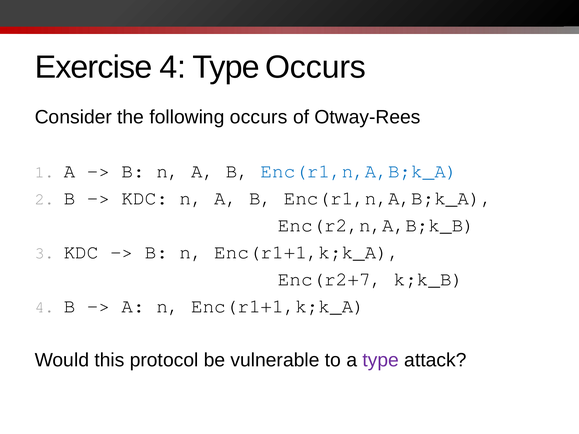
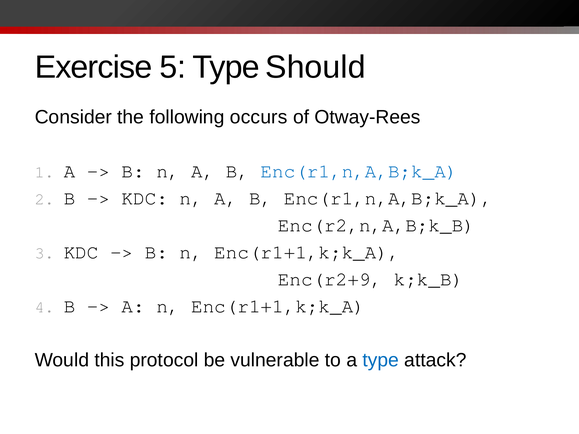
Exercise 4: 4 -> 5 (173, 67)
Type Occurs: Occurs -> Should (315, 67)
Enc(r2+7: Enc(r2+7 -> Enc(r2+9 (330, 279)
type colour: purple -> blue (381, 360)
